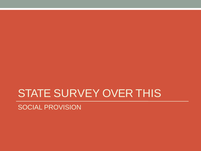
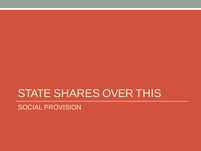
SURVEY: SURVEY -> SHARES (77, 93)
